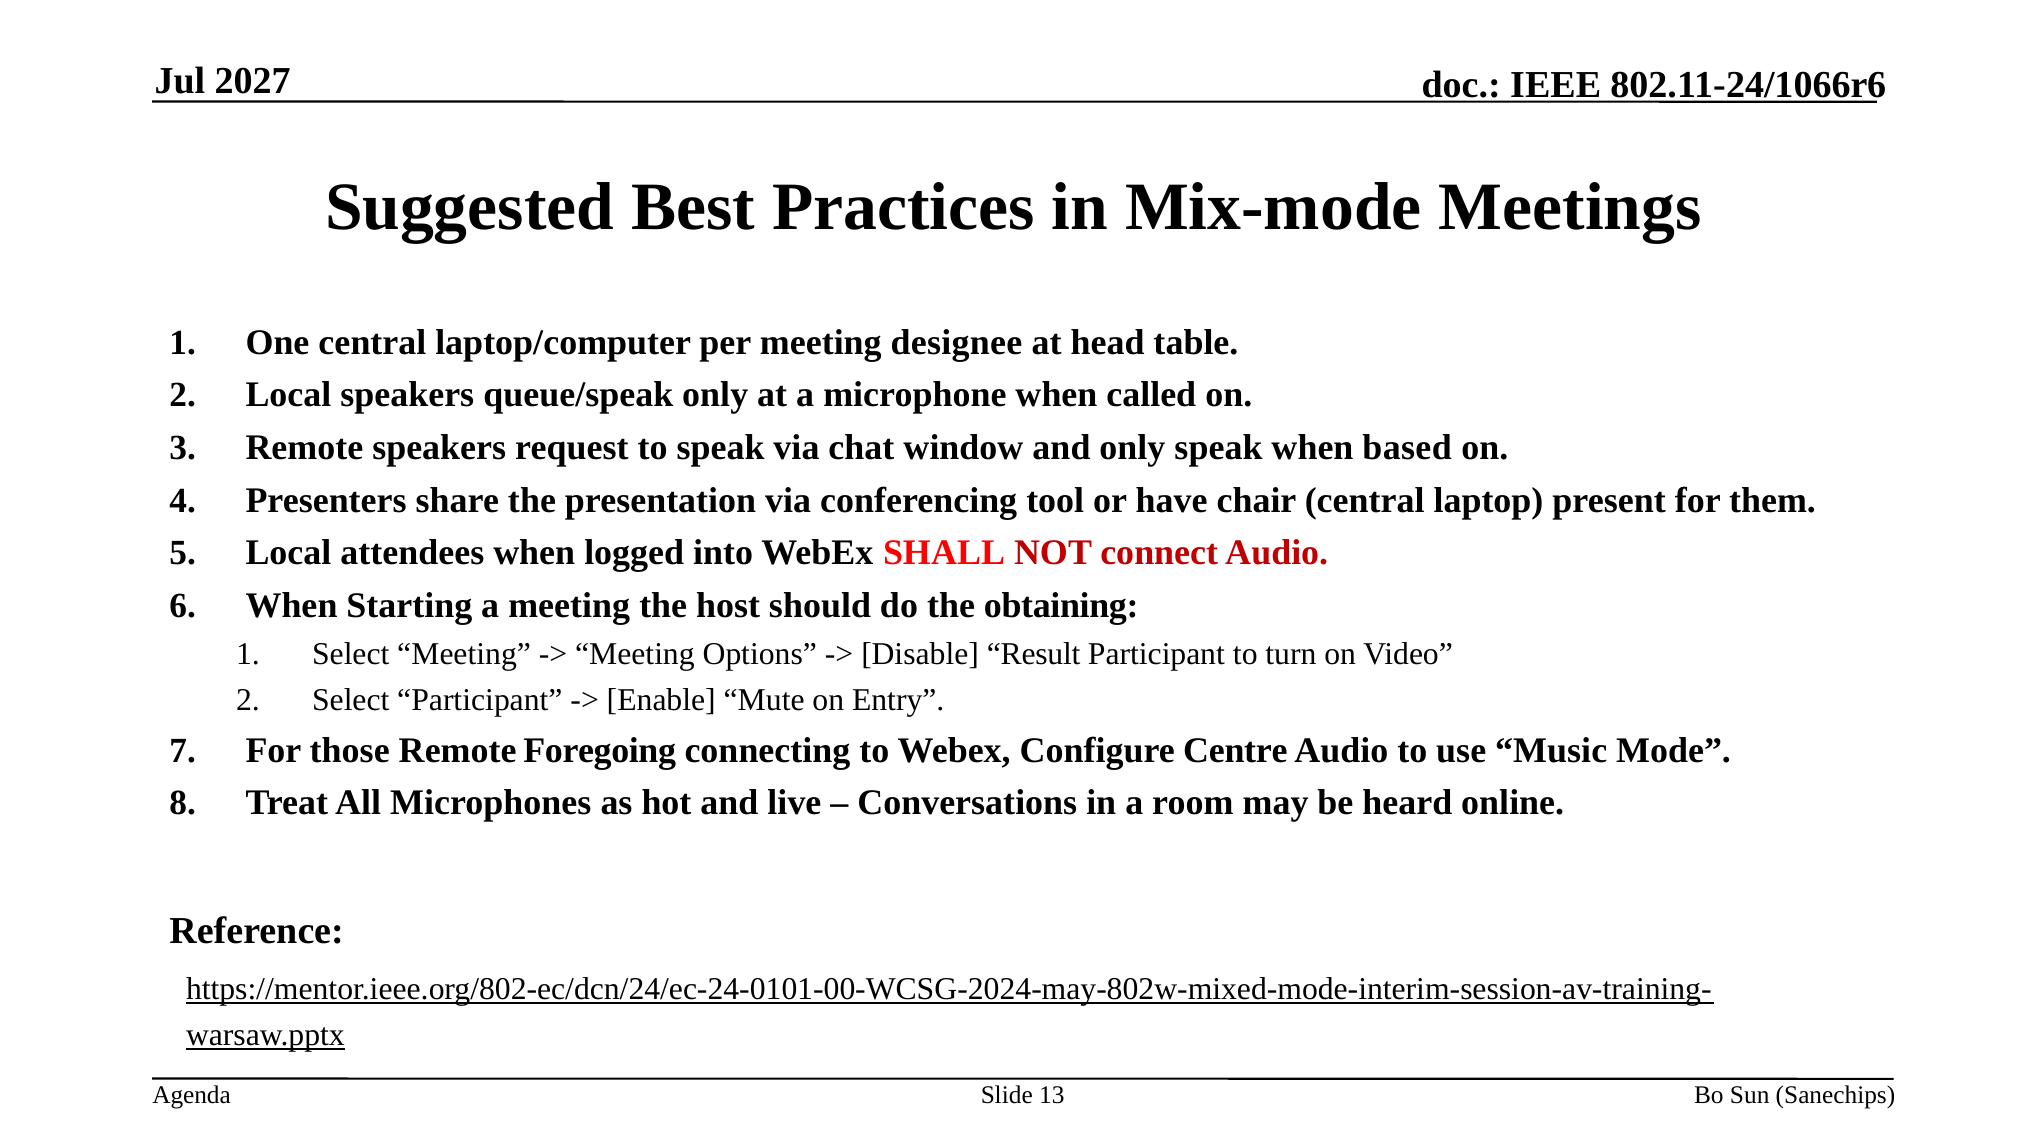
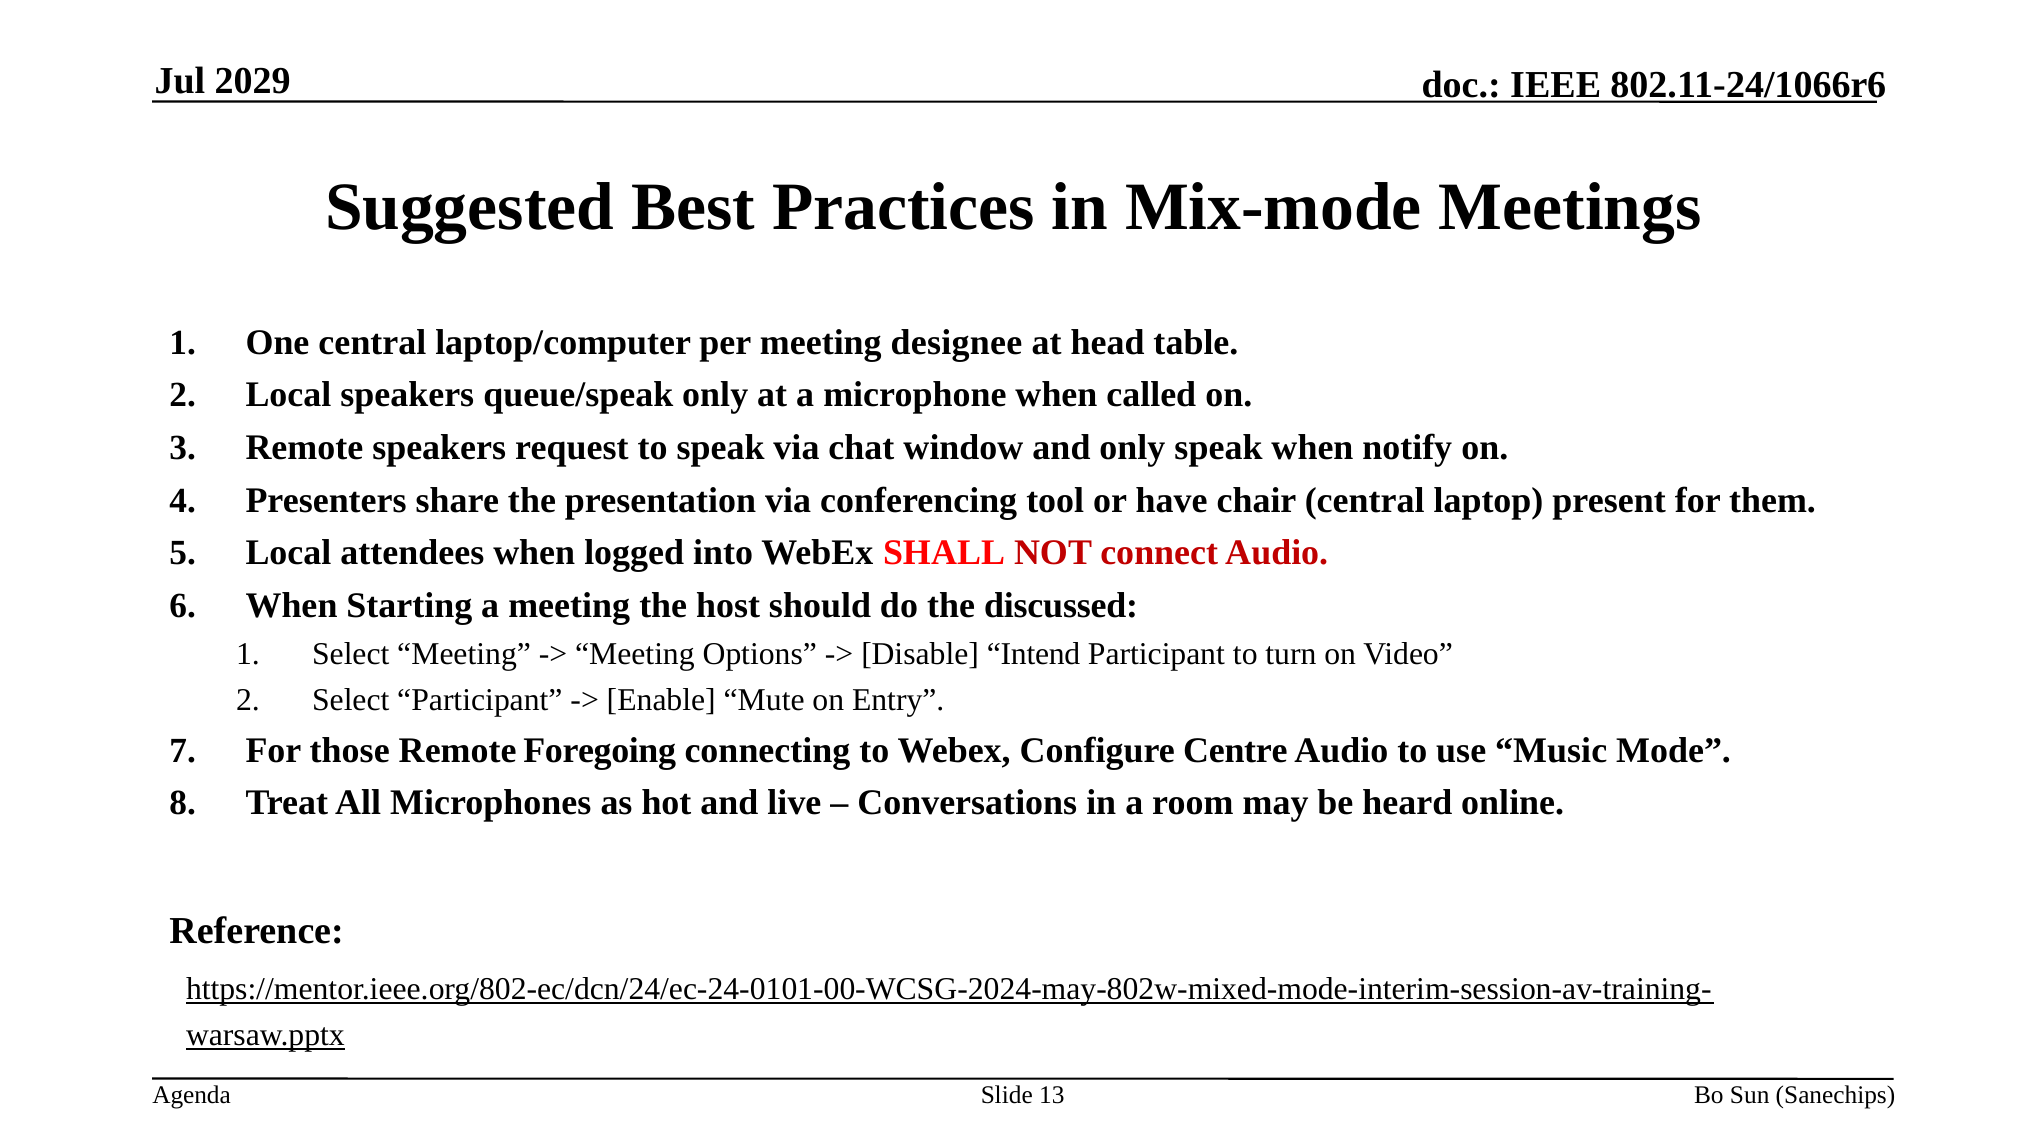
2027: 2027 -> 2029 (253, 81)
based: based -> notify (1407, 447)
obtaining: obtaining -> discussed (1061, 605)
Result: Result -> Intend (1034, 654)
